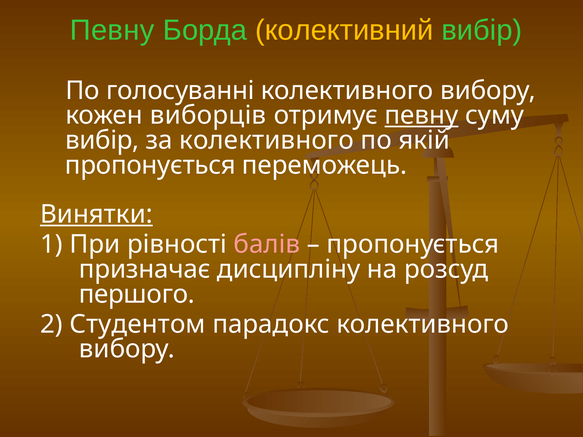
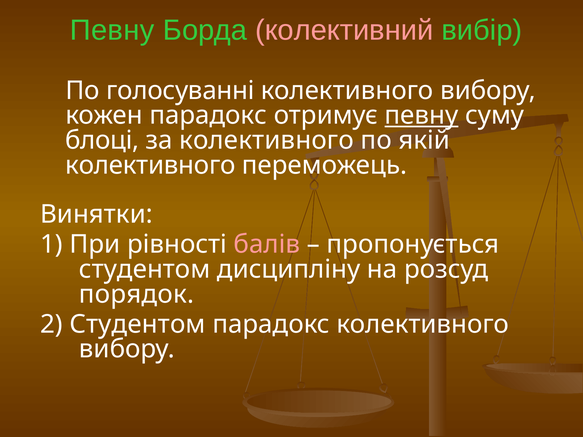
колективний colour: yellow -> pink (344, 30)
кожен виборців: виборців -> парадокс (208, 115)
вибір: вибір -> блоці (102, 140)
пропонується: пропонується -> колективного (150, 165)
Винятки underline: present -> none (96, 215)
призначає: призначає -> студентом (145, 269)
першого: першого -> порядок (137, 294)
